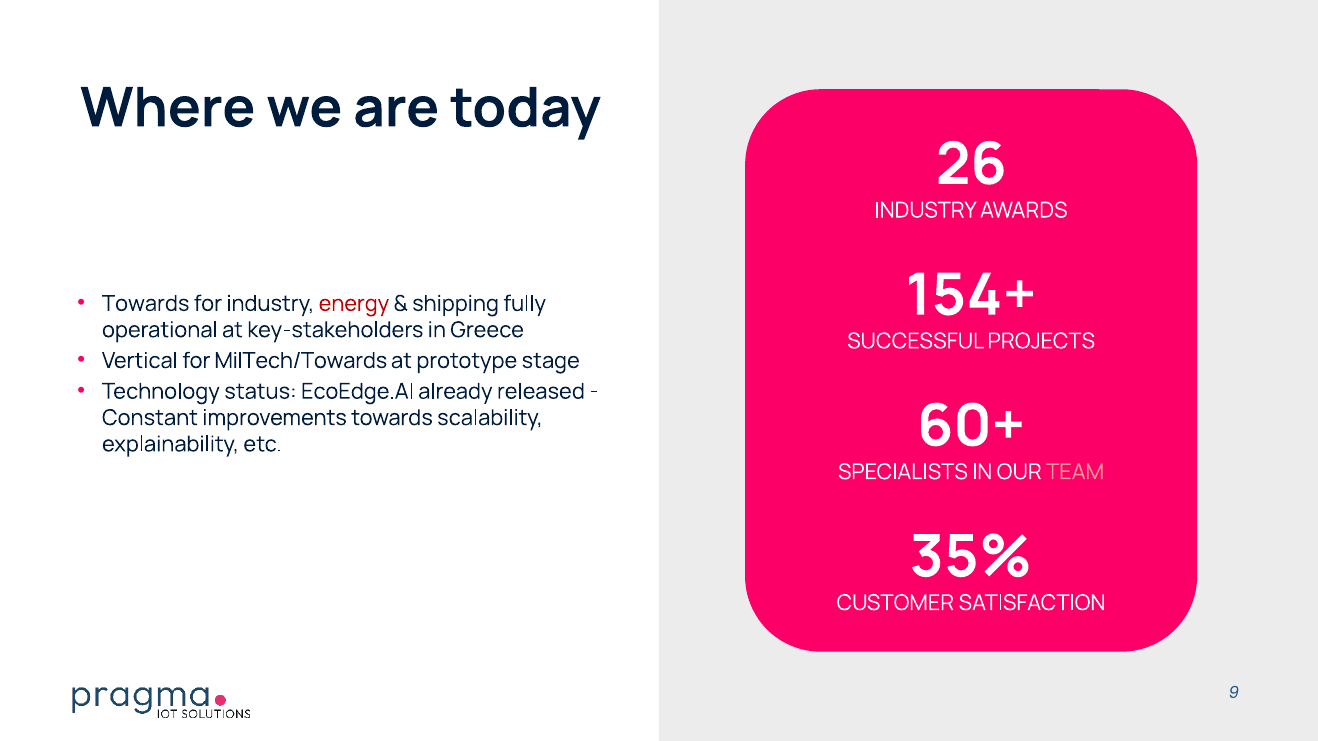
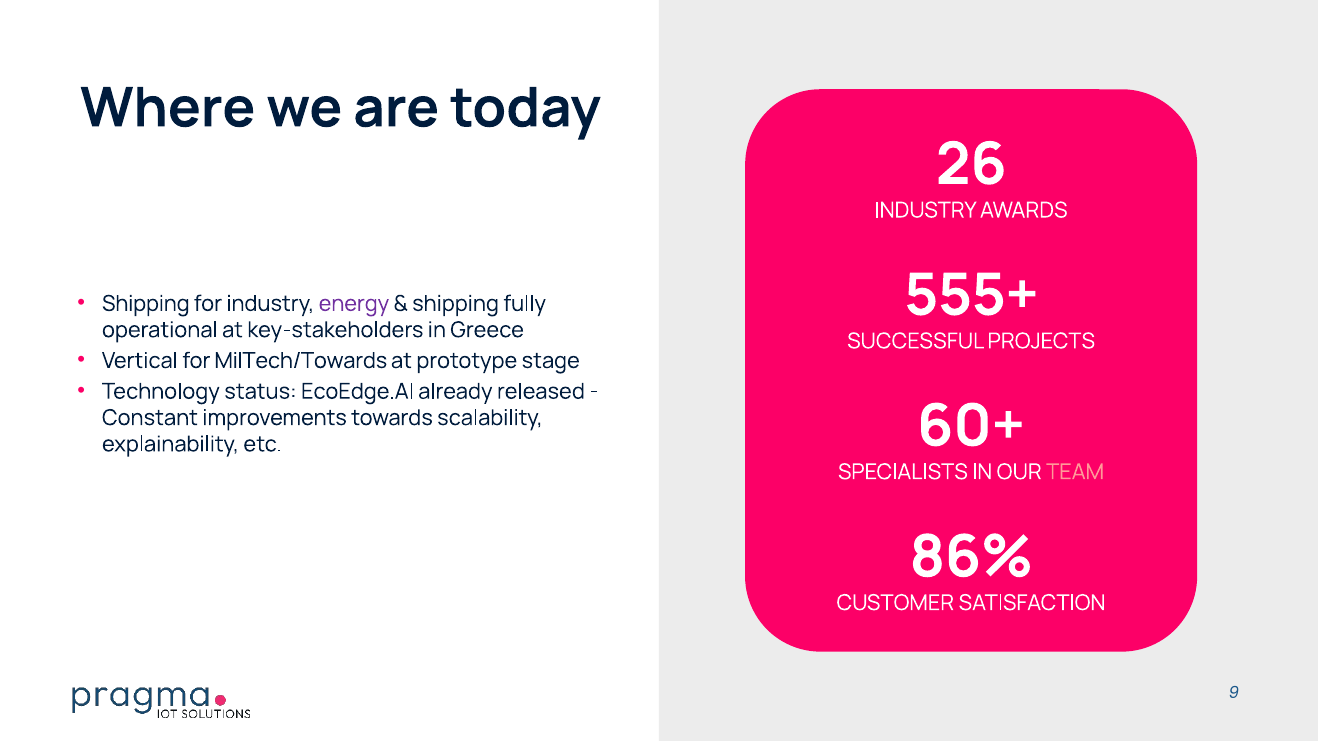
154+: 154+ -> 555+ (972, 296)
Towards: Towards -> Shipping (146, 304)
energy colour: red -> purple (354, 304)
35%: 35% -> 86% (971, 557)
